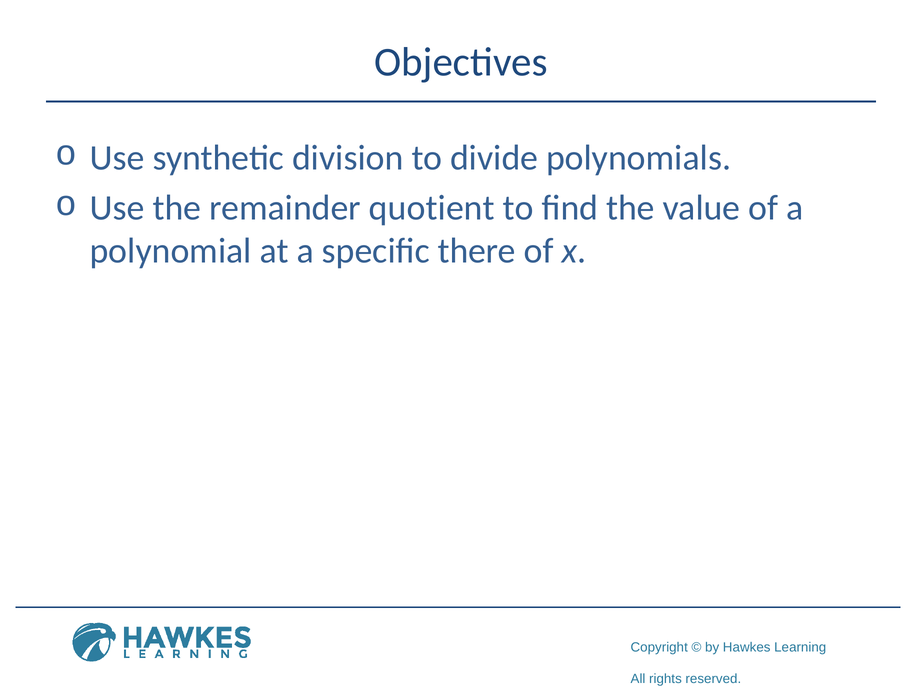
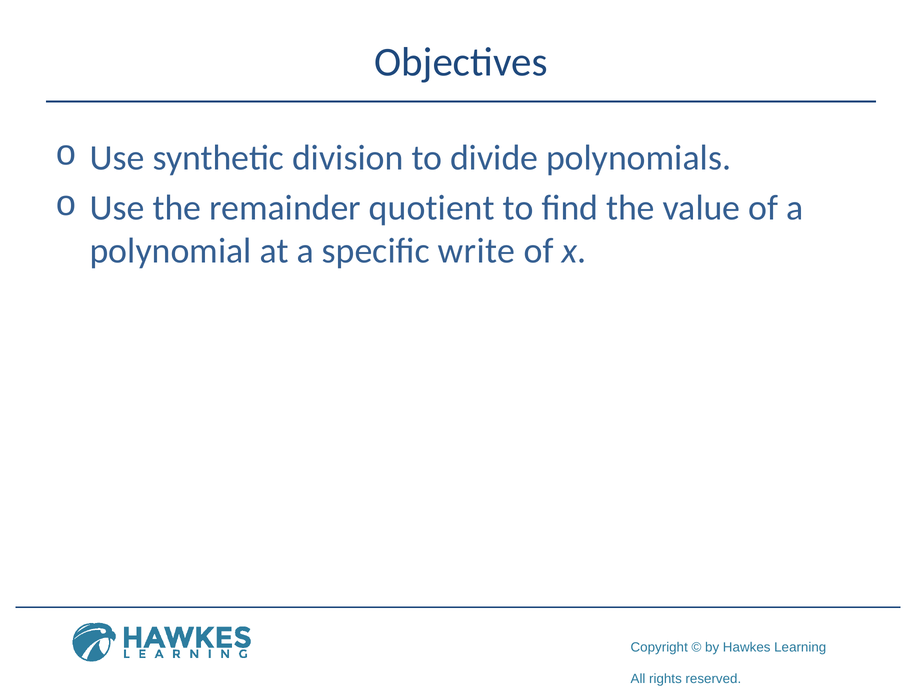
there: there -> write (477, 251)
